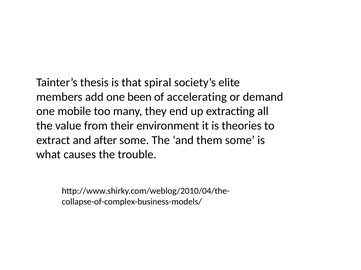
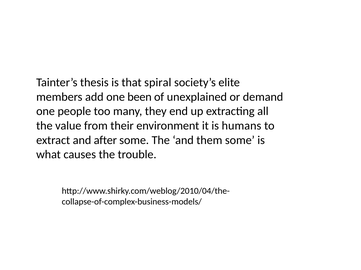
accelerating: accelerating -> unexplained (197, 97)
mobile: mobile -> people (74, 112)
theories: theories -> humans (242, 126)
